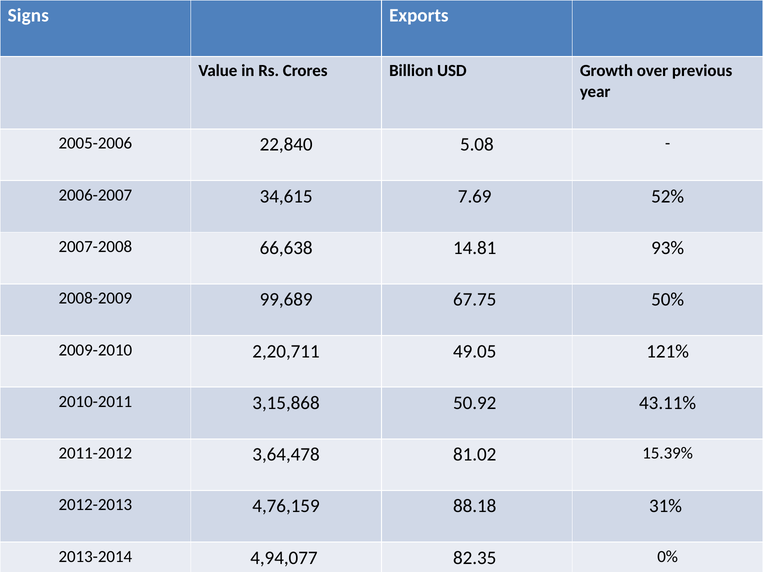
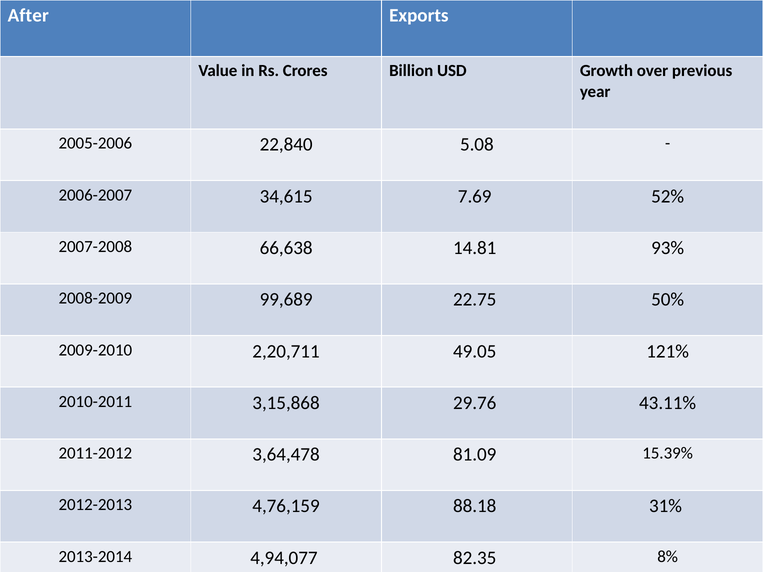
Signs: Signs -> After (28, 16)
67.75: 67.75 -> 22.75 (475, 300)
50.92: 50.92 -> 29.76 (475, 403)
81.02: 81.02 -> 81.09 (475, 455)
0%: 0% -> 8% (668, 557)
